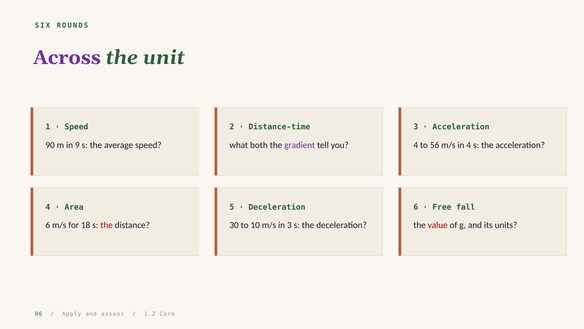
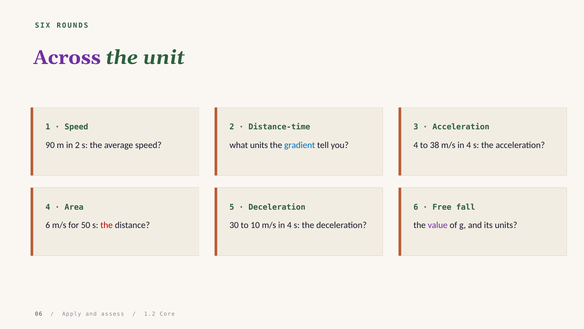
in 9: 9 -> 2 (77, 145)
what both: both -> units (259, 145)
gradient colour: purple -> blue (300, 145)
56: 56 -> 38 (435, 145)
18: 18 -> 50 (86, 225)
10 m/s in 3: 3 -> 4 (289, 225)
value colour: red -> purple (438, 225)
